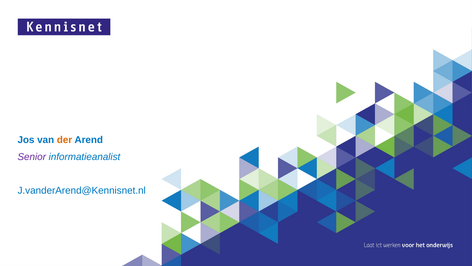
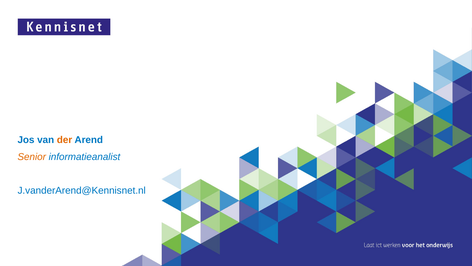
Senior colour: purple -> orange (32, 157)
